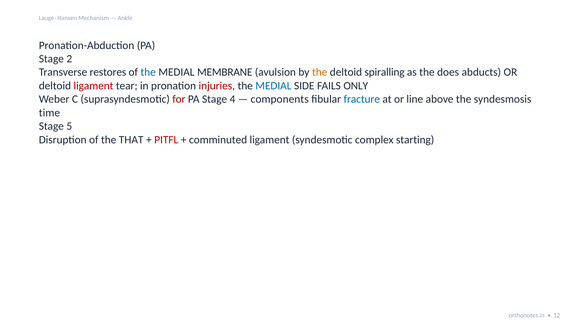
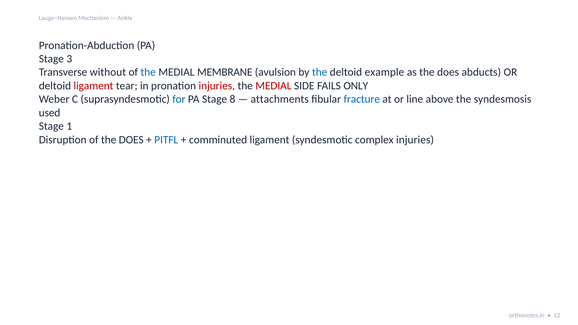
2: 2 -> 3 (69, 59)
restores: restores -> without (108, 72)
the colour: orange -> blue (320, 72)
spiralling: spiralling -> example (384, 72)
MEDIAL colour: blue -> red (273, 86)
for colour: red -> blue (179, 99)
4: 4 -> 8 (232, 99)
components: components -> attachments (280, 99)
time: time -> used (50, 113)
5: 5 -> 1 (69, 126)
of the THAT: THAT -> DOES (131, 140)
PITFL colour: red -> blue (166, 140)
complex starting: starting -> injuries (415, 140)
